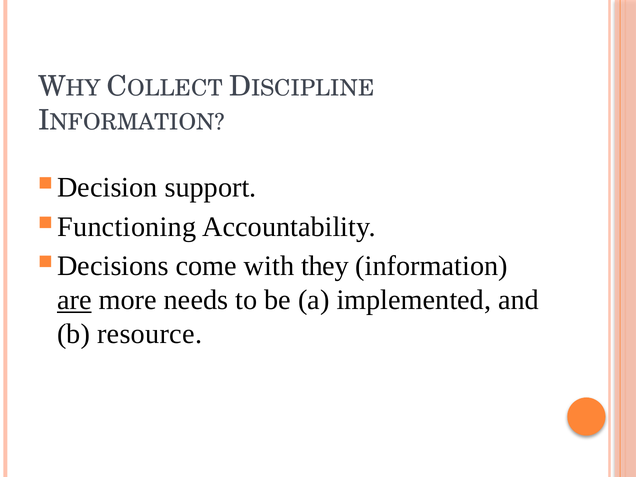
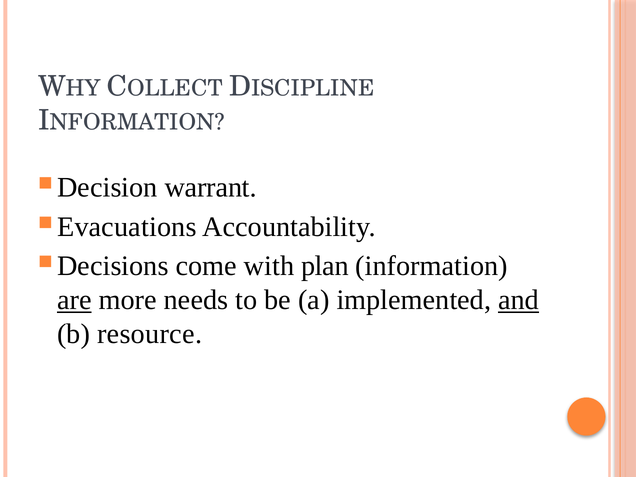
support: support -> warrant (211, 188)
Functioning: Functioning -> Evacuations (127, 227)
they: they -> plan (325, 266)
and underline: none -> present (519, 300)
